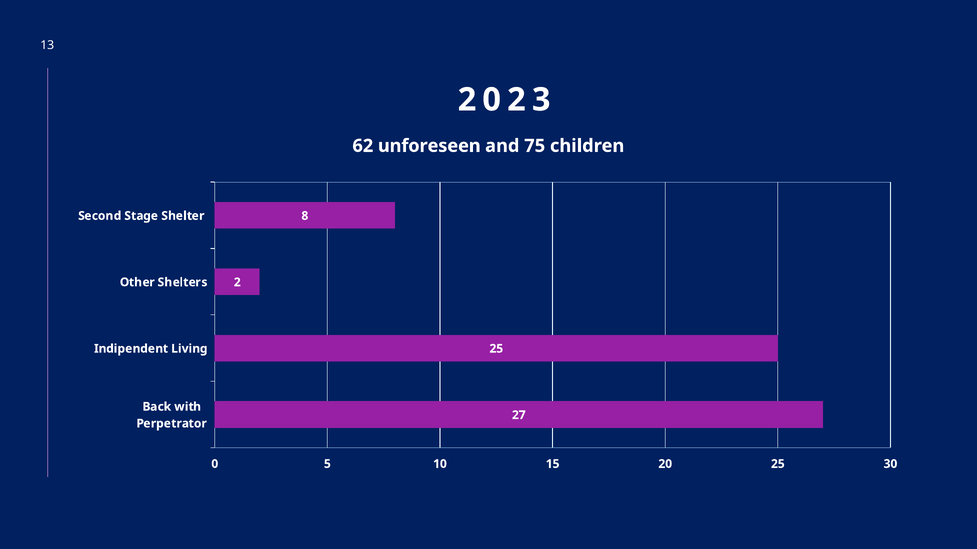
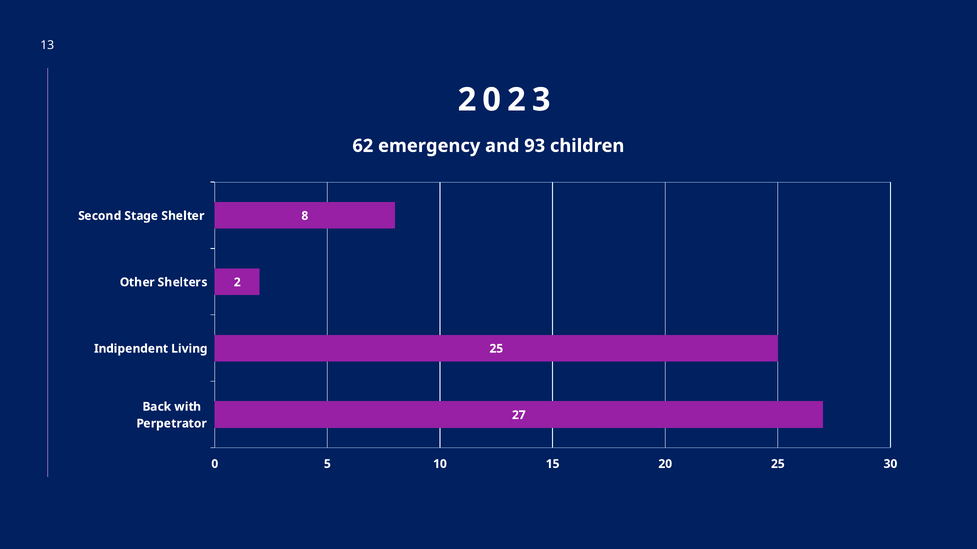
unforeseen: unforeseen -> emergency (429, 146)
75: 75 -> 93 (535, 146)
